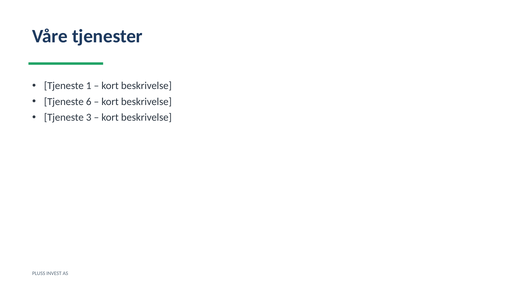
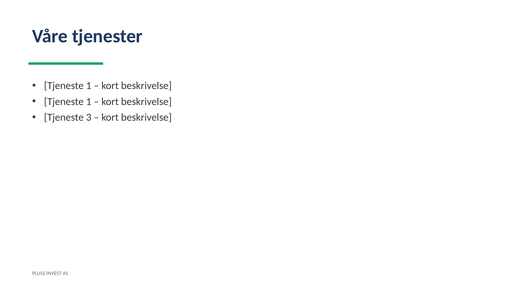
6: 6 -> 1 (89, 102)
